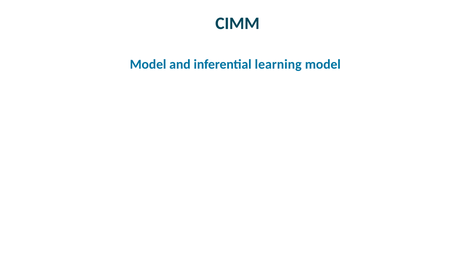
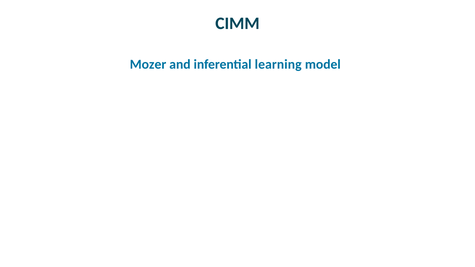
Model: Model -> Mozer (148, 64)
